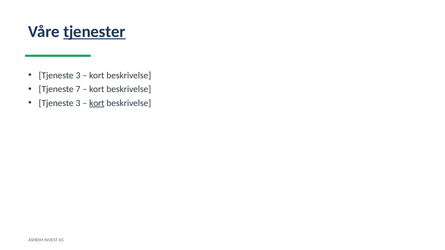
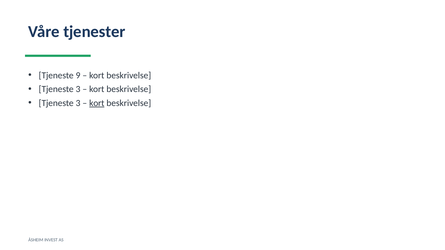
tjenester underline: present -> none (94, 32)
3: 3 -> 9 (78, 75)
7: 7 -> 3 (78, 89)
